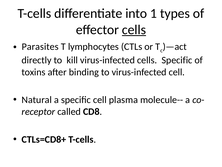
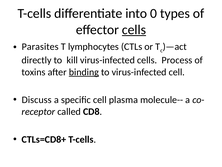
1: 1 -> 0 (154, 13)
cells Specific: Specific -> Process (177, 60)
binding underline: none -> present (84, 72)
Natural: Natural -> Discuss (37, 100)
